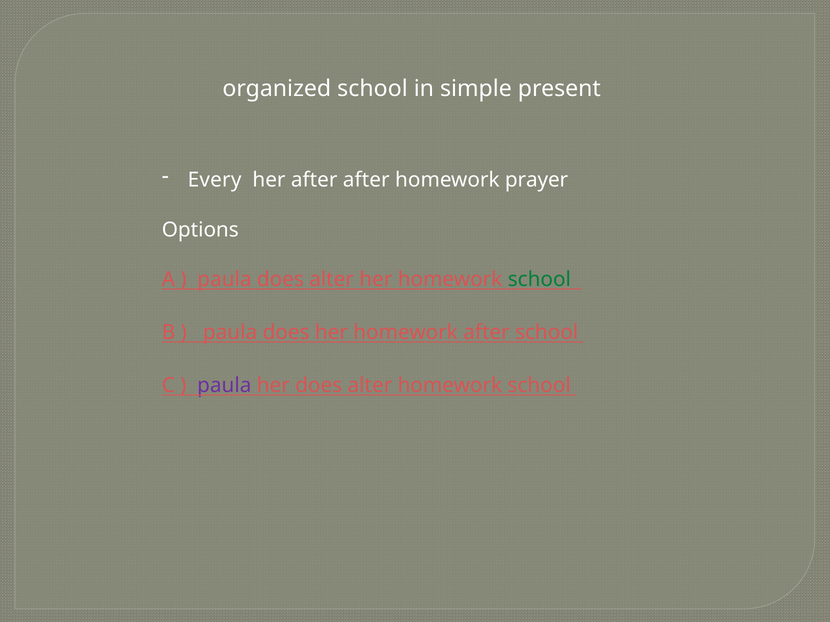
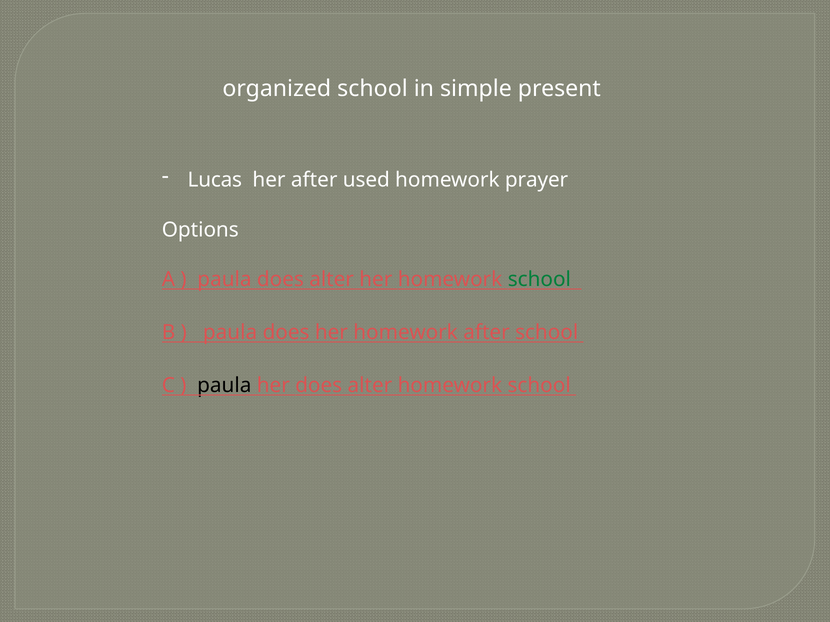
Every: Every -> Lucas (215, 180)
after after: after -> used (366, 180)
paula colour: purple -> black (224, 386)
